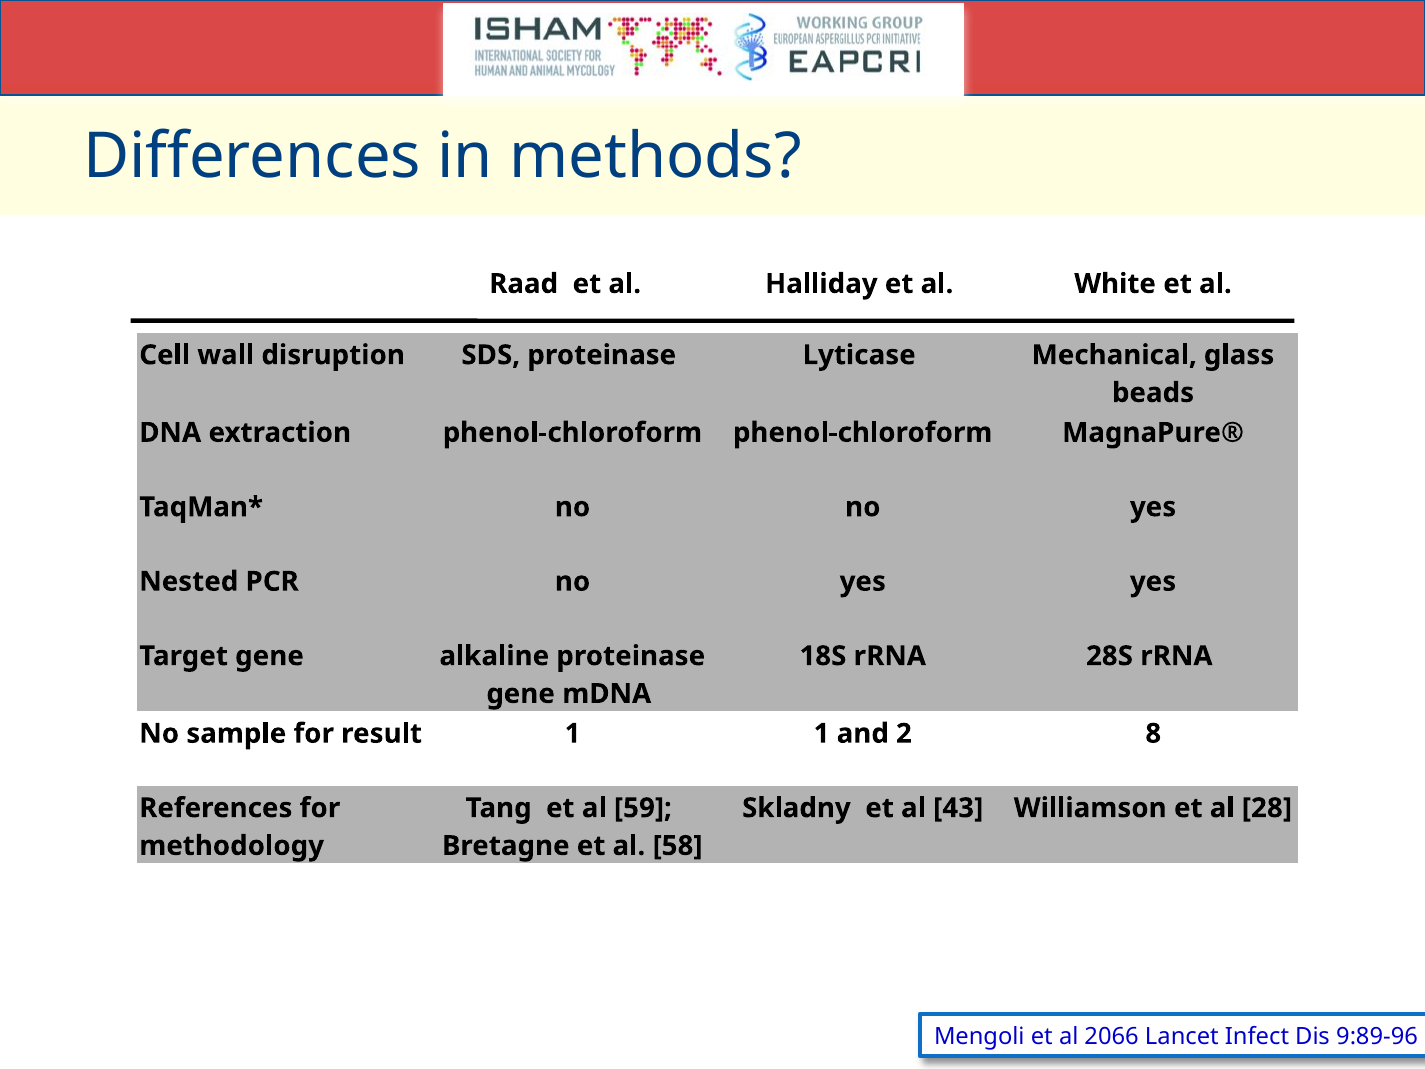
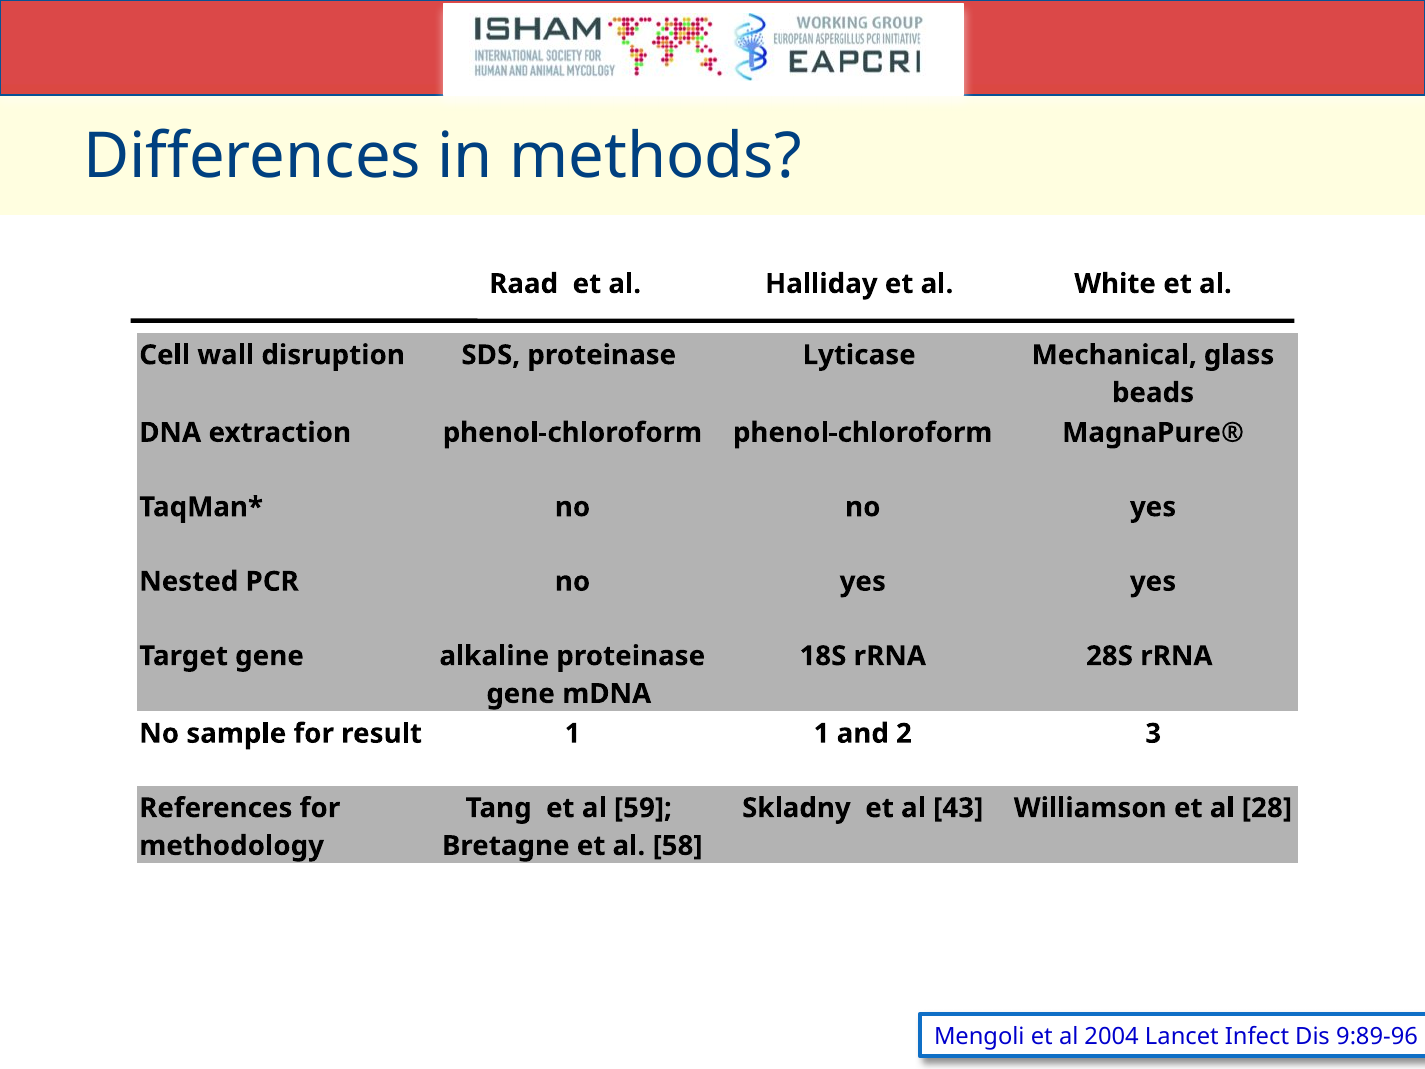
8: 8 -> 3 (1153, 733)
2066: 2066 -> 2004 (1112, 1037)
